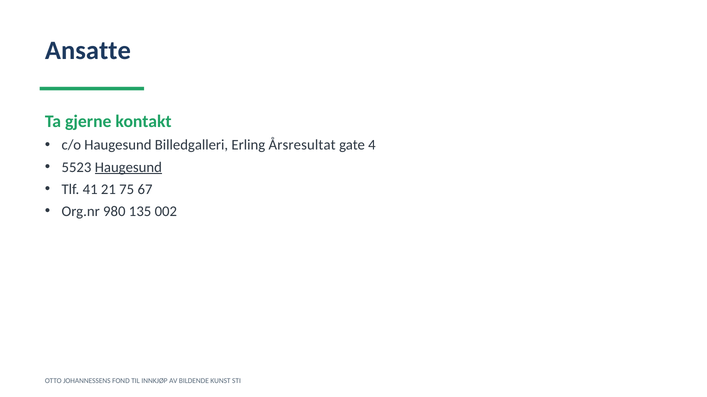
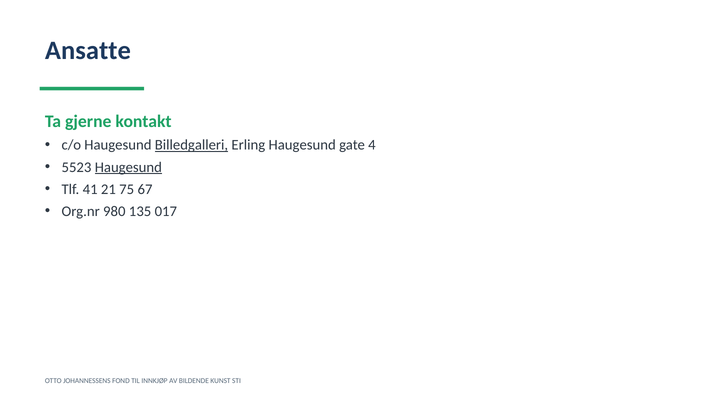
Billedgalleri underline: none -> present (192, 145)
Erling Årsresultat: Årsresultat -> Haugesund (302, 145)
002: 002 -> 017 (166, 212)
